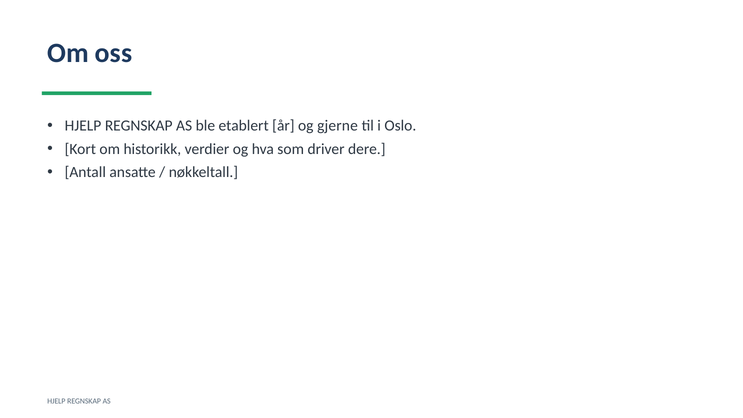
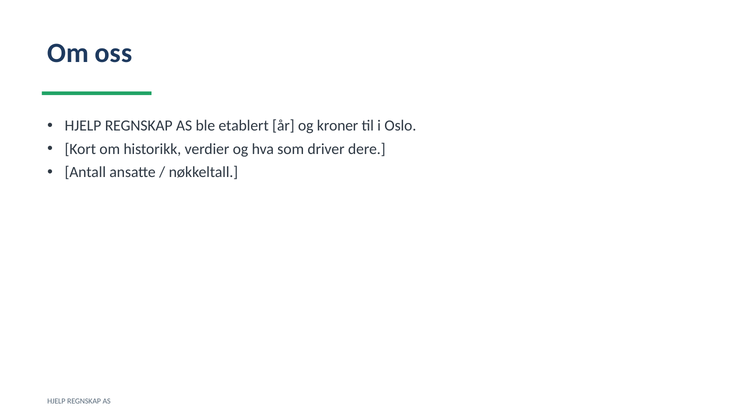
gjerne: gjerne -> kroner (338, 126)
